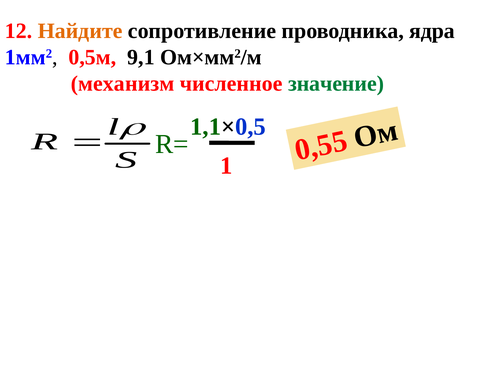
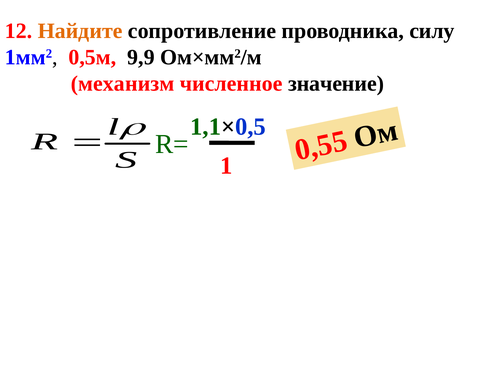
ядра: ядра -> силу (432, 31)
9,1: 9,1 -> 9,9 (141, 57)
значение colour: green -> black (336, 83)
